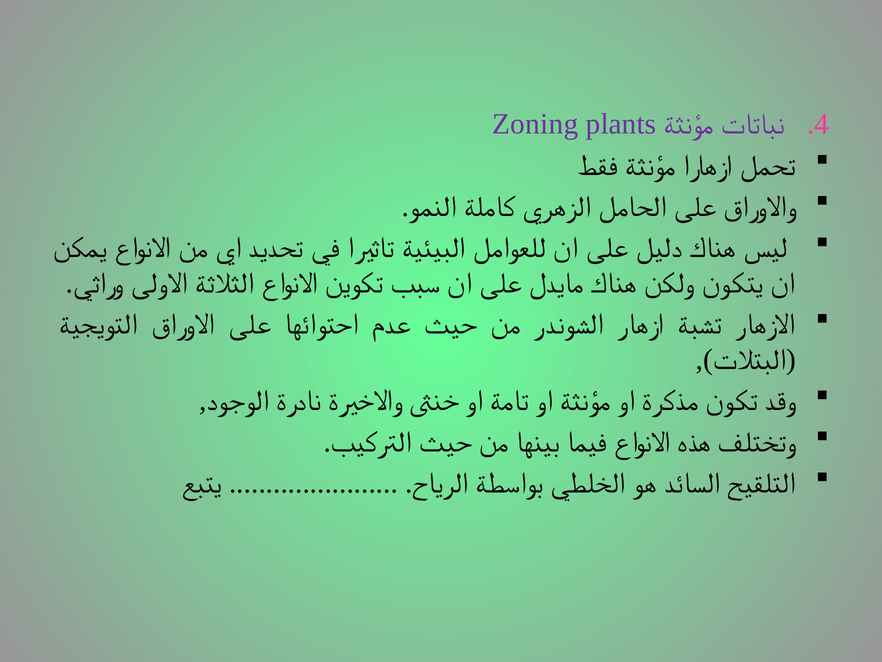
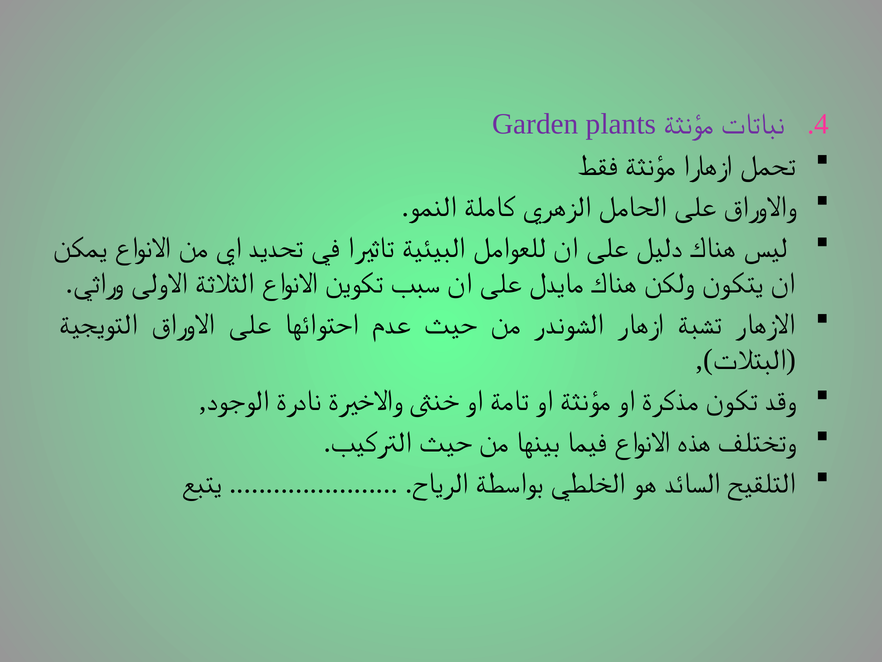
Zoning: Zoning -> Garden (535, 124)
